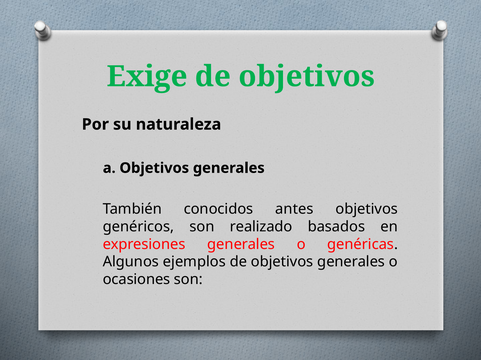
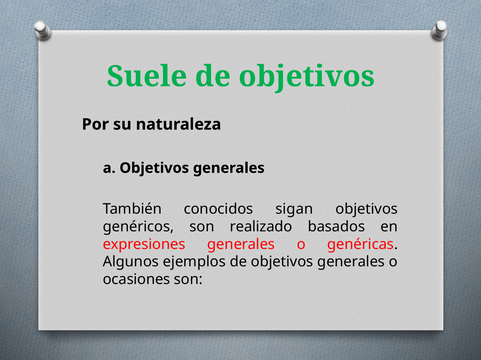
Exige: Exige -> Suele (147, 77)
antes: antes -> sigan (294, 209)
